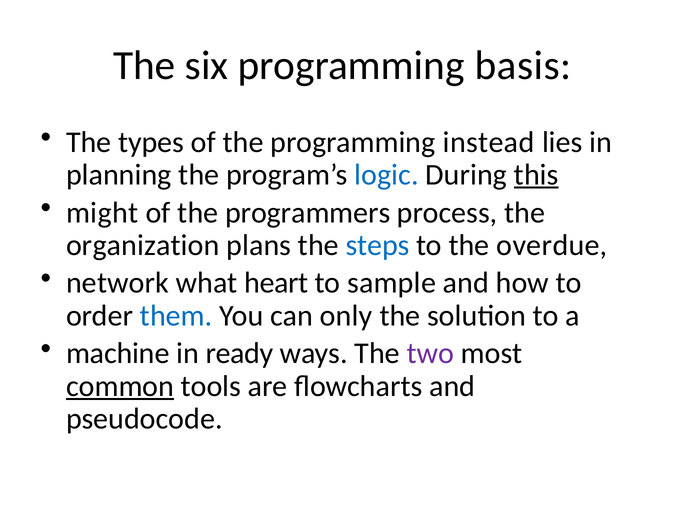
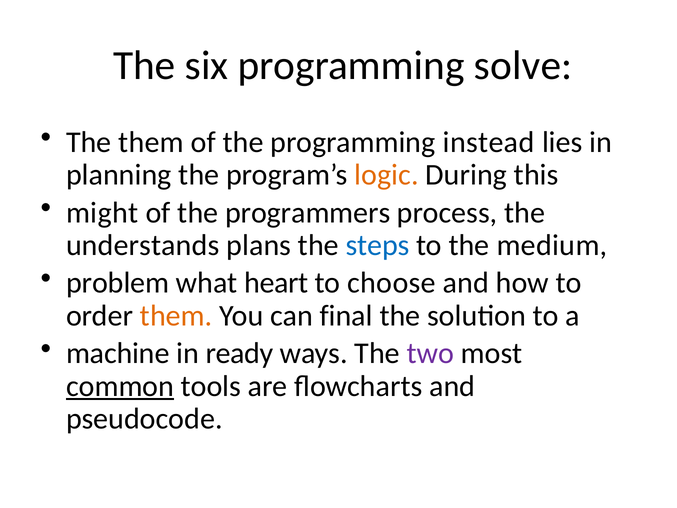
basis: basis -> solve (523, 66)
The types: types -> them (151, 142)
logic colour: blue -> orange (387, 175)
this underline: present -> none (536, 175)
organization: organization -> understands (143, 245)
overdue: overdue -> medium (552, 245)
network: network -> problem (118, 283)
sample: sample -> choose (392, 283)
them colour: blue -> orange (176, 315)
only: only -> final (346, 315)
